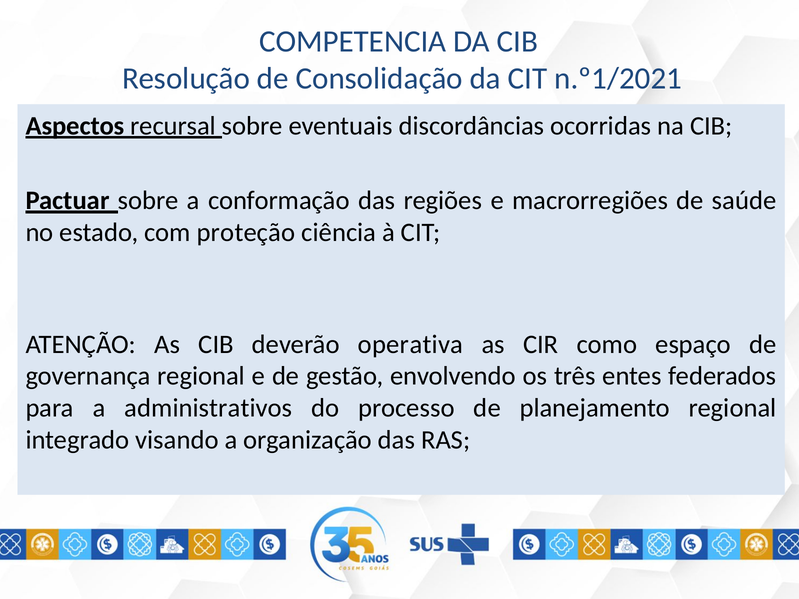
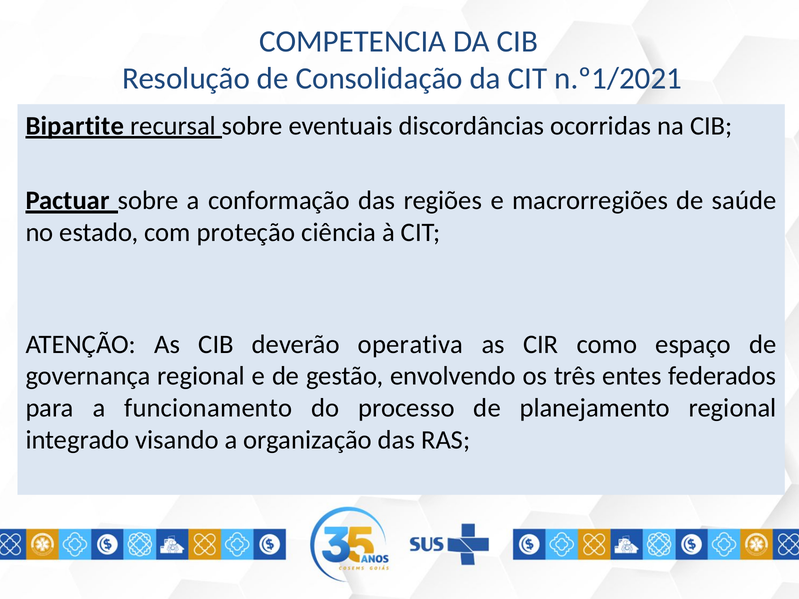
Aspectos: Aspectos -> Bipartite (75, 126)
administrativos: administrativos -> funcionamento (208, 408)
